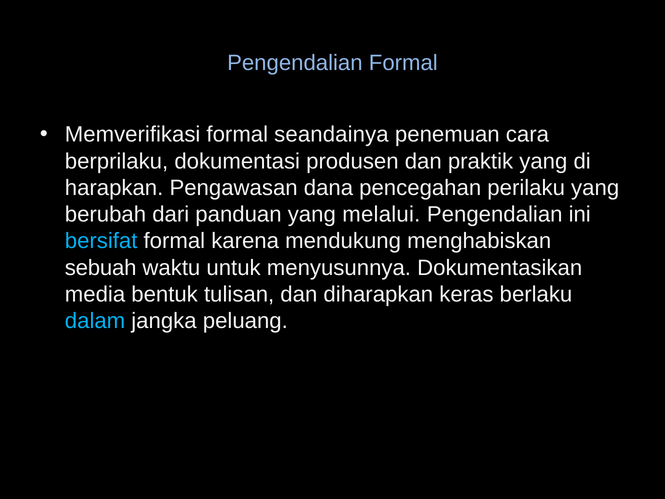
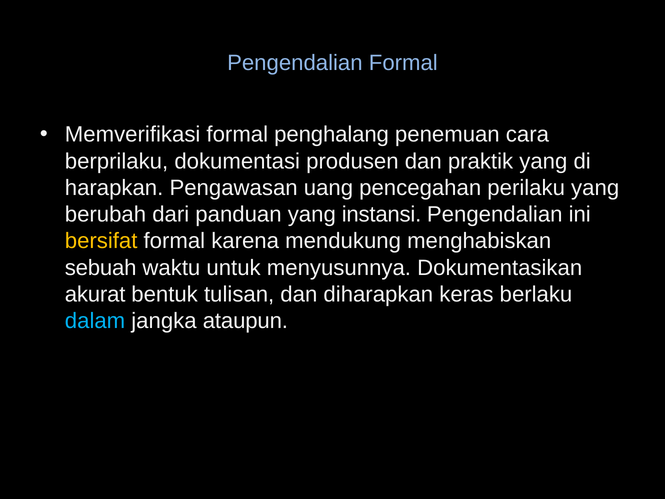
seandainya: seandainya -> penghalang (332, 135)
dana: dana -> uang (328, 188)
melalui: melalui -> instansi (382, 214)
bersifat colour: light blue -> yellow (101, 241)
media: media -> akurat (95, 294)
peluang: peluang -> ataupun (245, 321)
